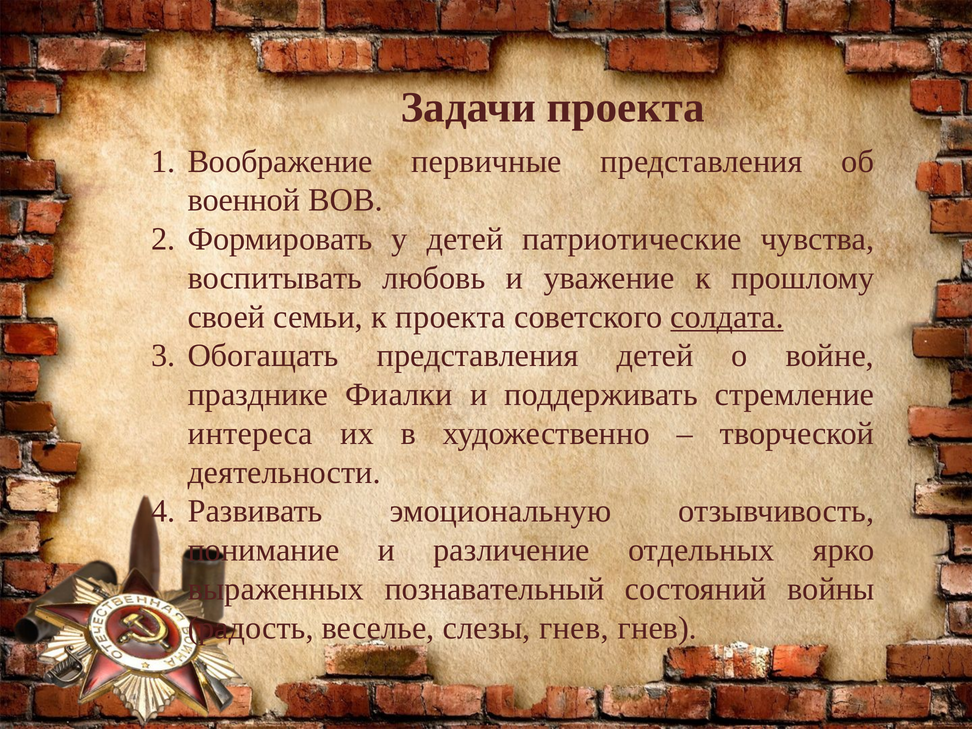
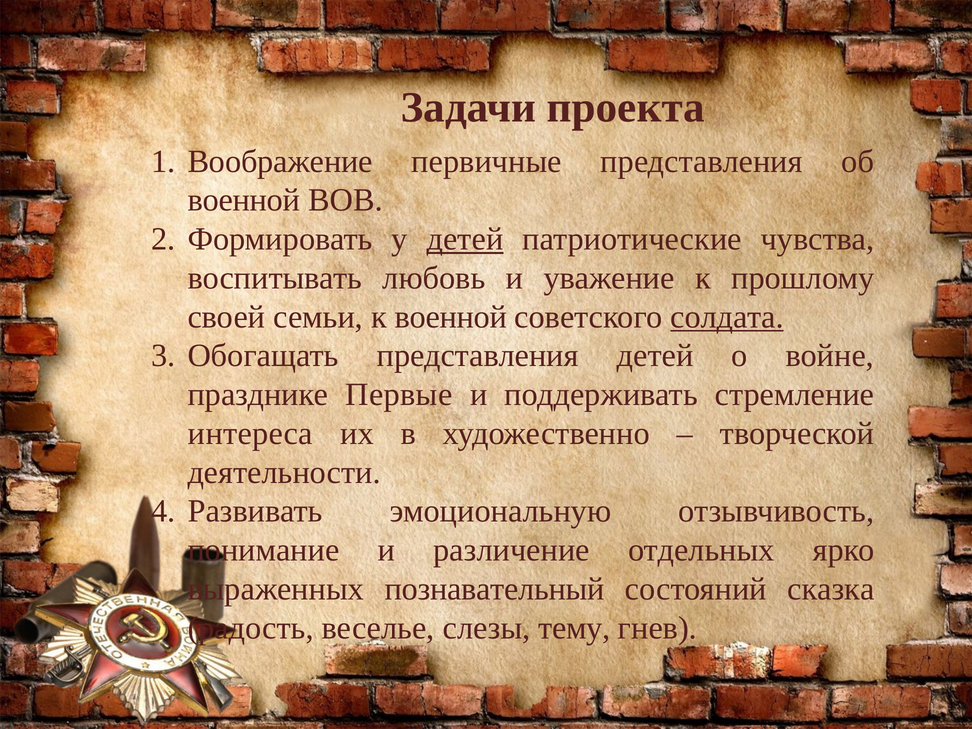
детей underline: none -> present (465, 239)
к проекта: проекта -> военной (451, 317)
Фиалки: Фиалки -> Первые (399, 395)
войны: войны -> сказка (831, 589)
слезы гнев: гнев -> тему (574, 628)
